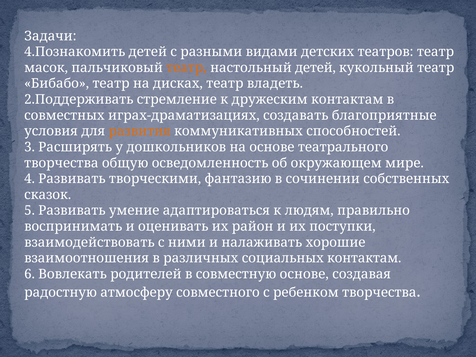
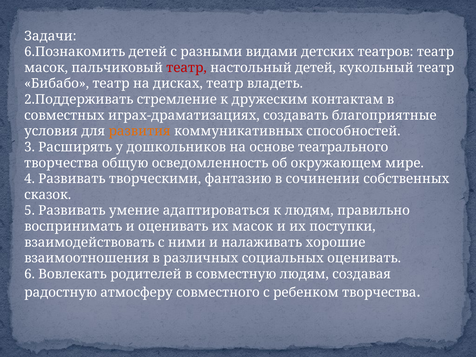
4.Познакомить: 4.Познакомить -> 6.Познакомить (75, 52)
театр colour: orange -> red (187, 68)
их район: район -> масок (253, 226)
социальных контактам: контактам -> оценивать (364, 258)
совместную основе: основе -> людям (304, 274)
